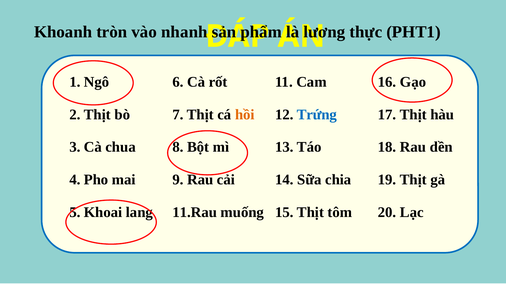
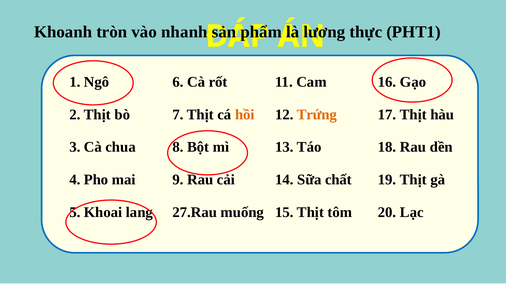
Trứng colour: blue -> orange (317, 115)
chia: chia -> chất (338, 180)
11.Rau: 11.Rau -> 27.Rau (195, 213)
